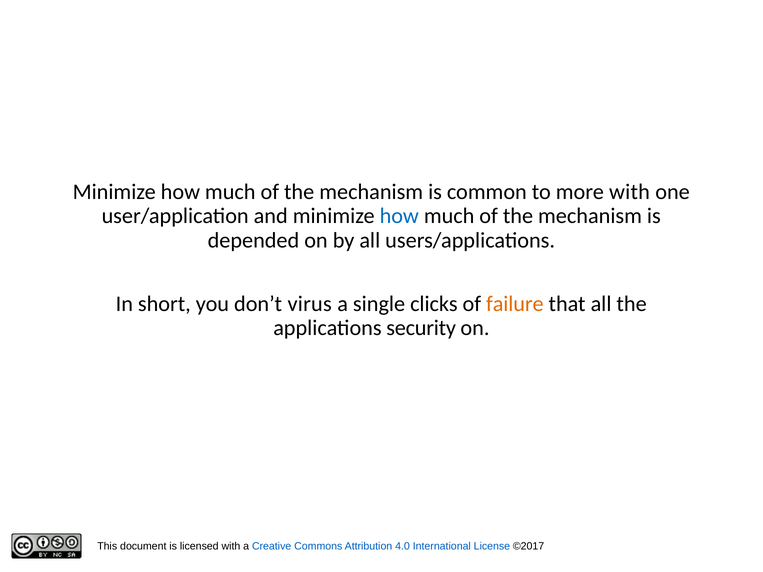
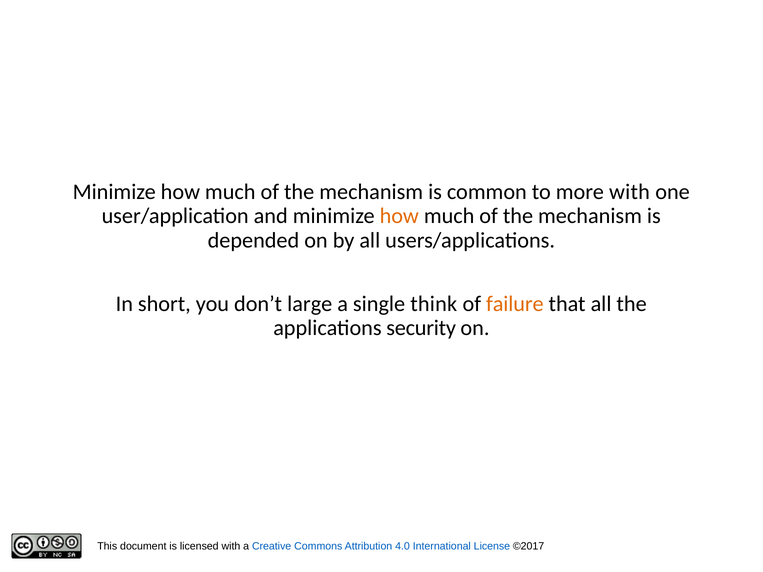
how colour: blue -> orange (399, 216)
virus: virus -> large (310, 304)
clicks: clicks -> think (434, 304)
